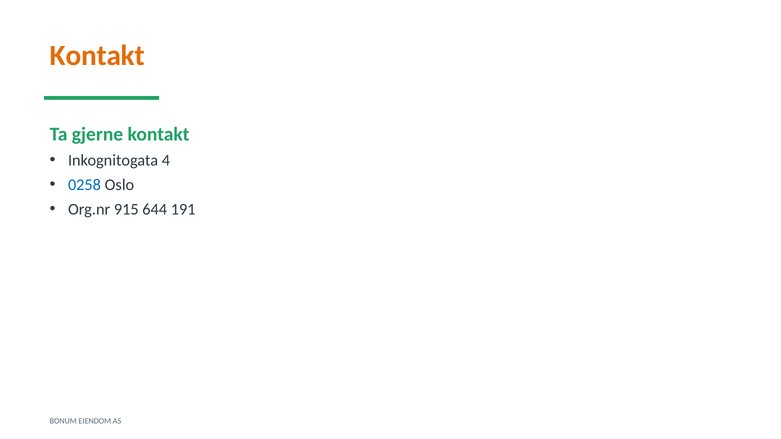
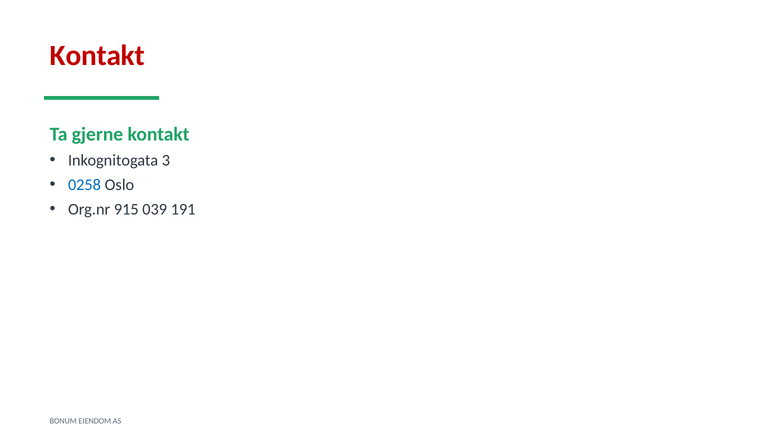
Kontakt colour: orange -> red (97, 56)
4: 4 -> 3 (166, 161)
644: 644 -> 039 (155, 209)
